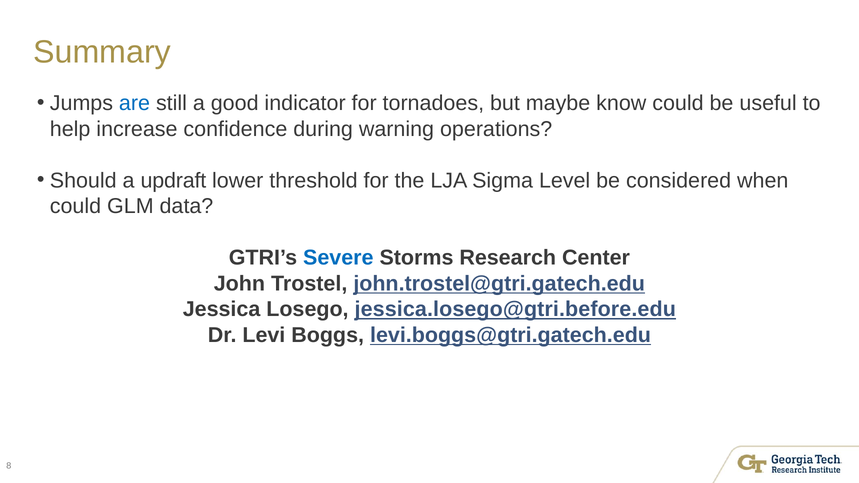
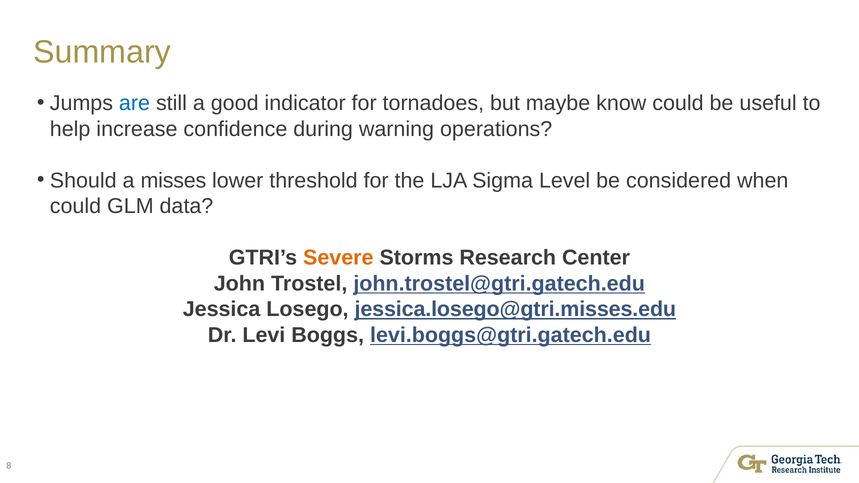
updraft: updraft -> misses (173, 181)
Severe colour: blue -> orange (338, 258)
jessica.losego@gtri.before.edu: jessica.losego@gtri.before.edu -> jessica.losego@gtri.misses.edu (515, 309)
